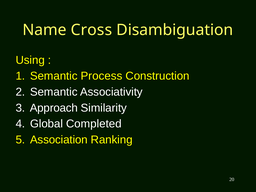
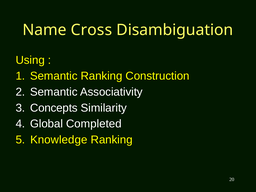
Semantic Process: Process -> Ranking (102, 76)
Approach: Approach -> Concepts (54, 108)
Association: Association -> Knowledge (59, 140)
